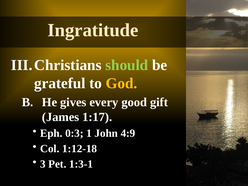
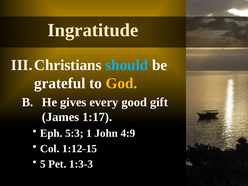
should colour: light green -> light blue (127, 65)
0:3: 0:3 -> 5:3 (74, 133)
1:12-18: 1:12-18 -> 1:12-15 (80, 149)
3: 3 -> 5 (43, 164)
1:3-1: 1:3-1 -> 1:3-3 (81, 164)
